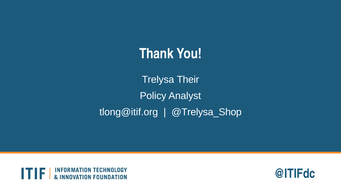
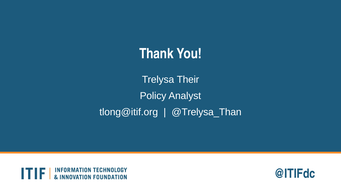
@Trelysa_Shop: @Trelysa_Shop -> @Trelysa_Than (207, 112)
